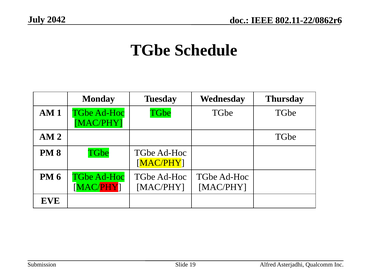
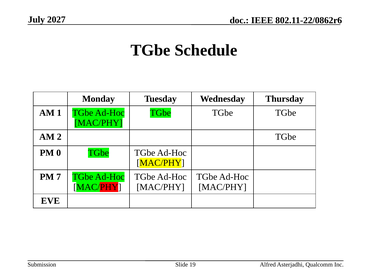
2042: 2042 -> 2027 (56, 20)
8: 8 -> 0 (59, 153)
6: 6 -> 7 (59, 177)
